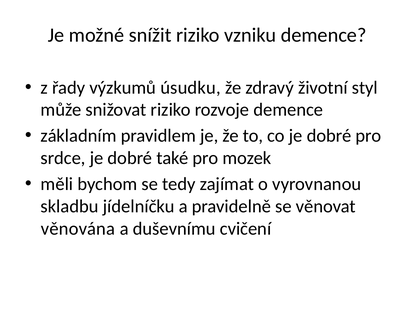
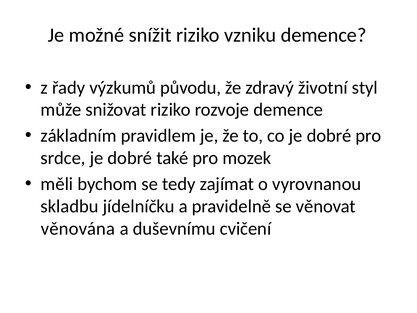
úsudku: úsudku -> původu (191, 87)
